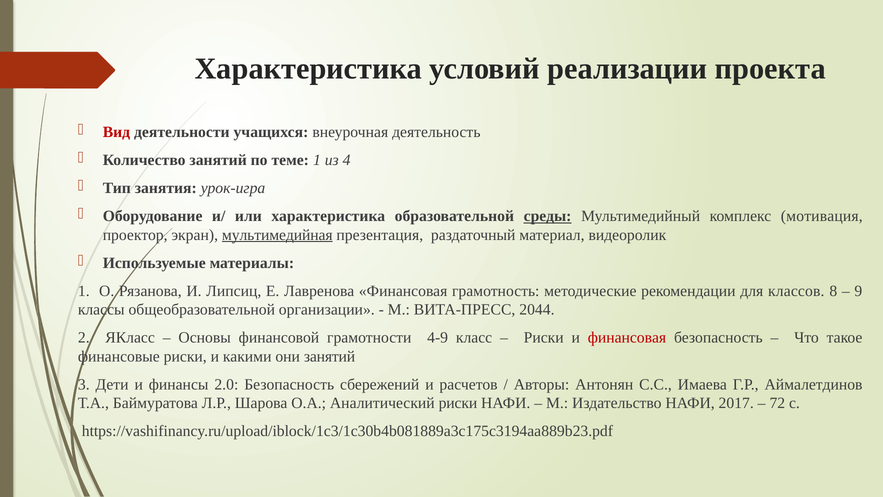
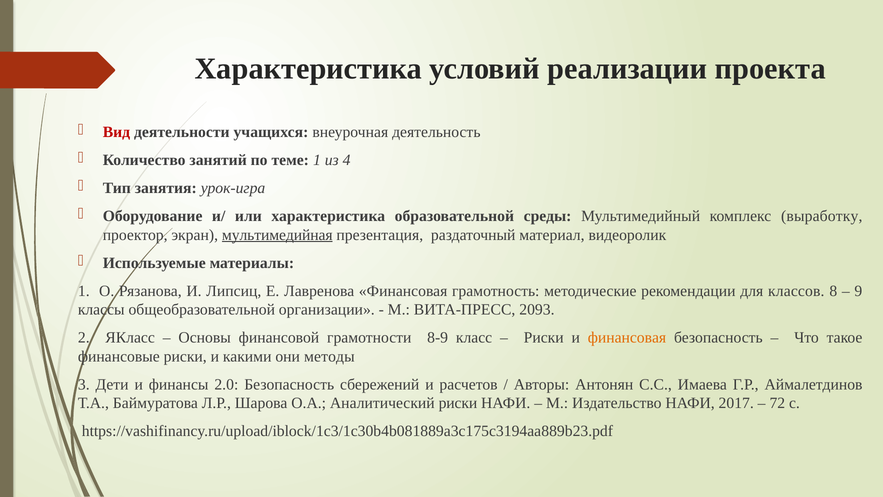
среды underline: present -> none (548, 216)
мотивация: мотивация -> выработку (822, 216)
2044: 2044 -> 2093 (537, 310)
4-9: 4-9 -> 8-9 (438, 338)
финансовая colour: red -> orange (627, 338)
они занятий: занятий -> методы (329, 356)
